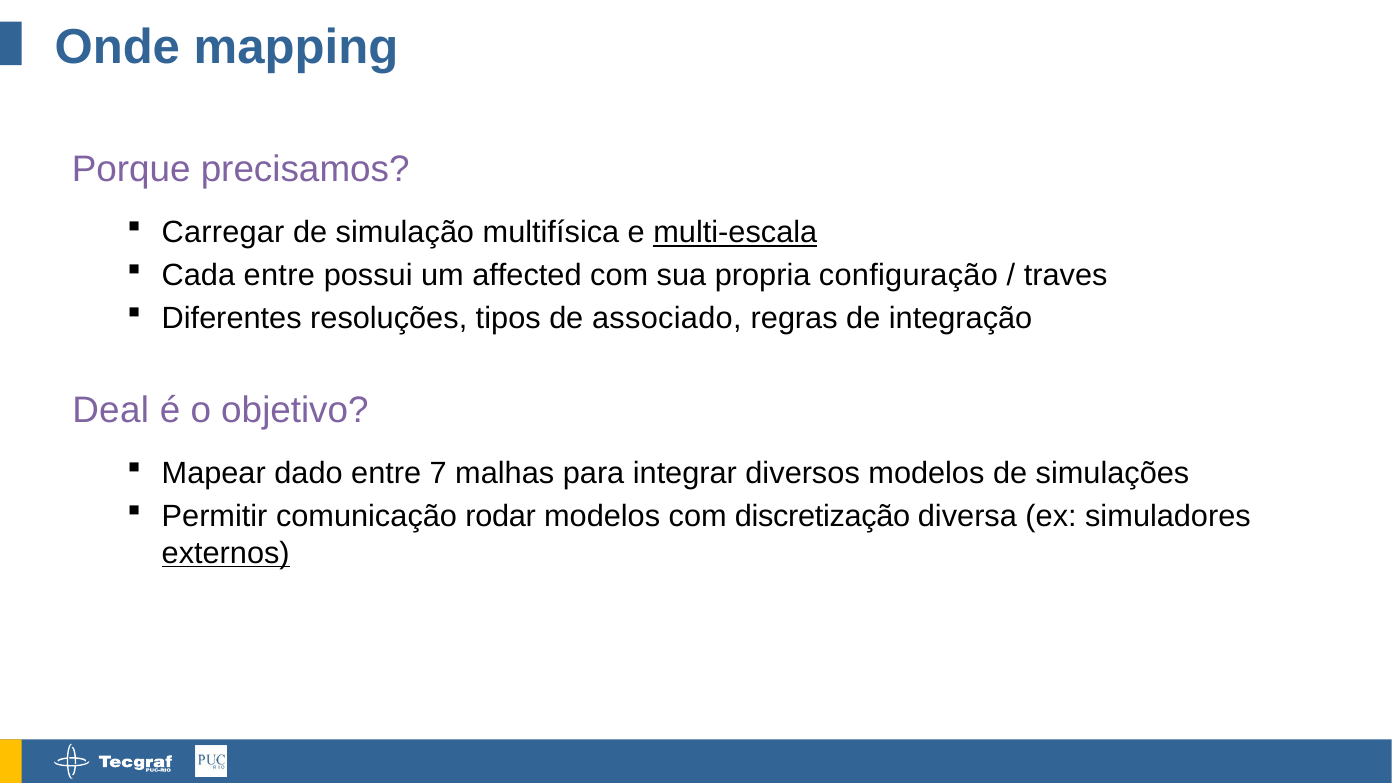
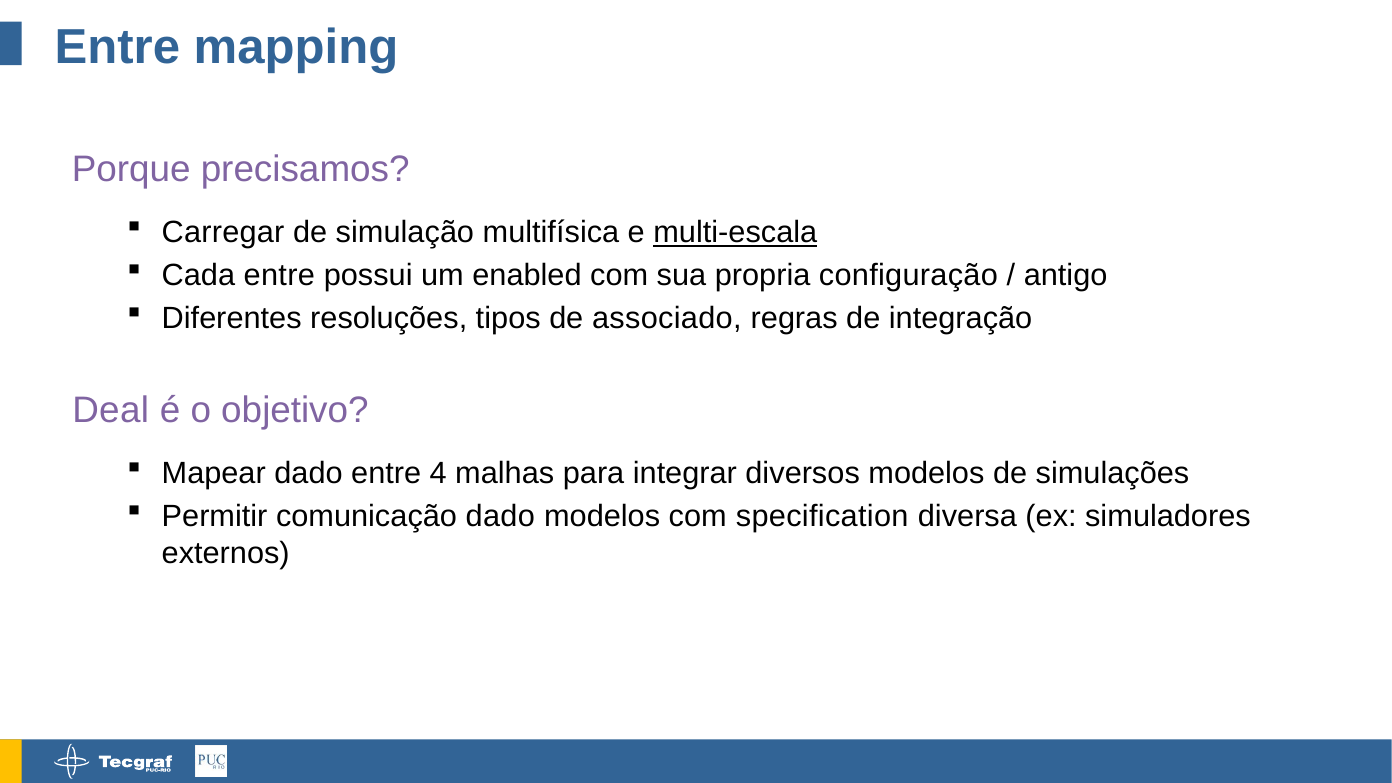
Onde: Onde -> Entre (117, 47)
affected: affected -> enabled (527, 276)
traves: traves -> antigo (1066, 276)
7: 7 -> 4 (438, 473)
comunicação rodar: rodar -> dado (500, 516)
discretização: discretização -> specification (822, 516)
externos underline: present -> none (226, 553)
